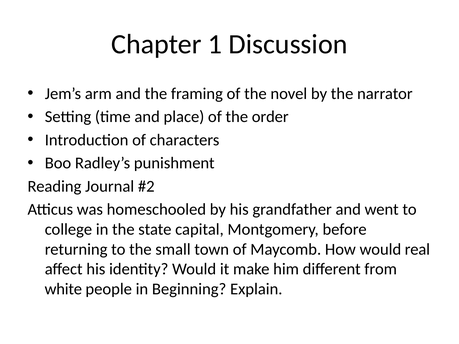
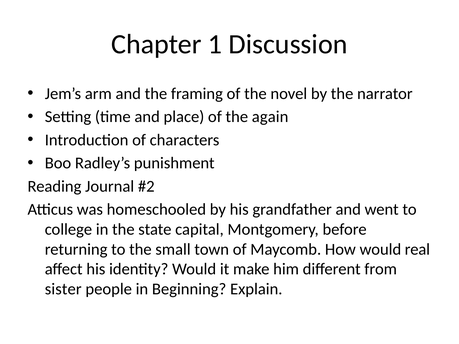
order: order -> again (270, 117)
white: white -> sister (63, 289)
